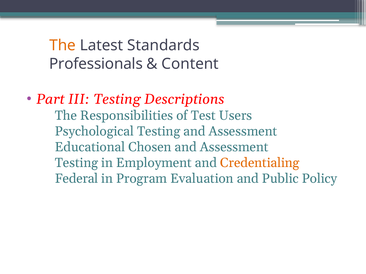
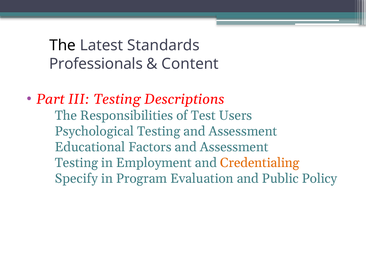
The colour: orange -> black (63, 46)
Chosen: Chosen -> Factors (150, 147)
Federal: Federal -> Specify (76, 179)
